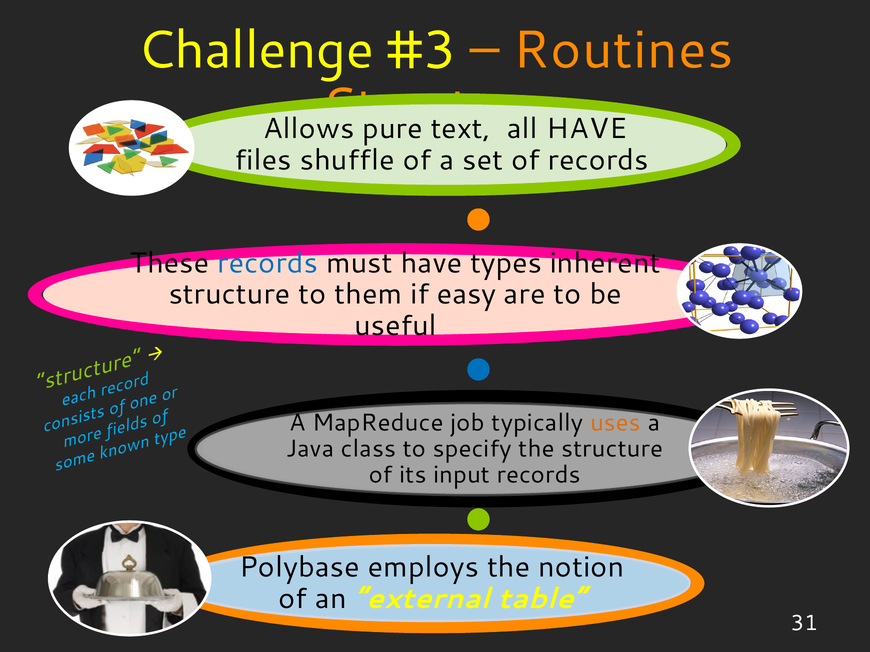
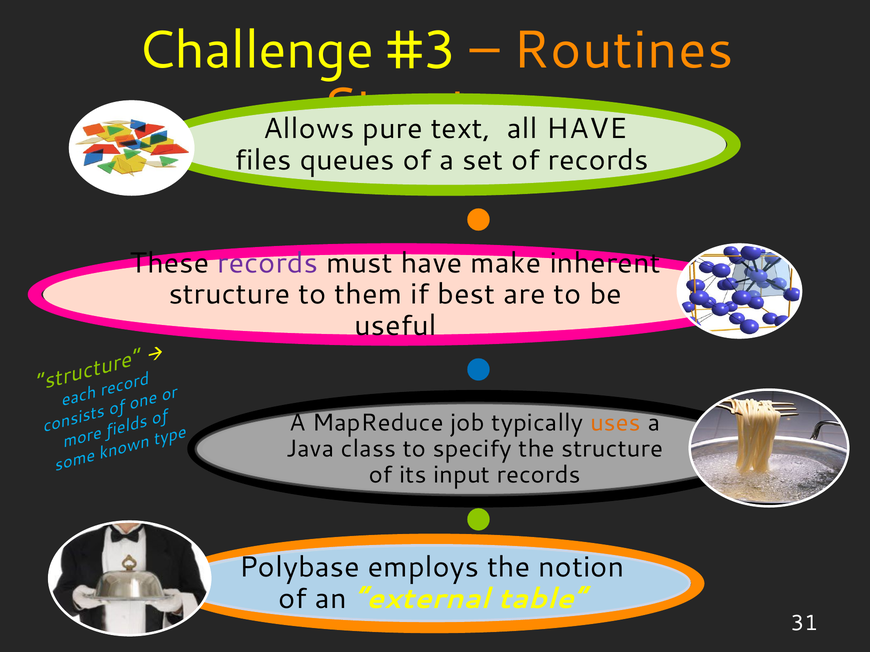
shuffle: shuffle -> queues (347, 160)
records colour: blue -> purple (268, 263)
types: types -> make (506, 263)
easy: easy -> best (466, 295)
